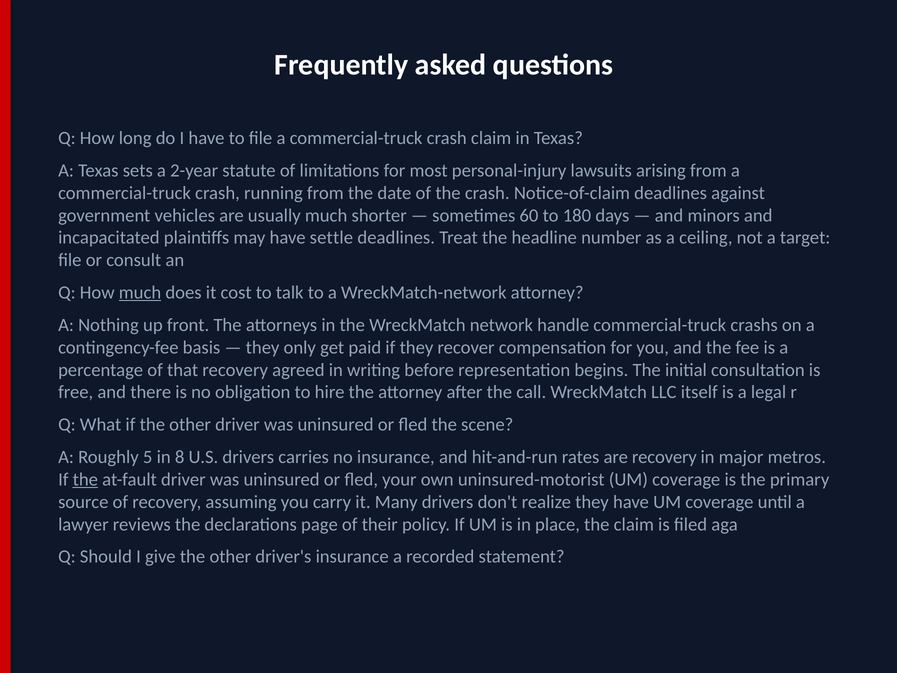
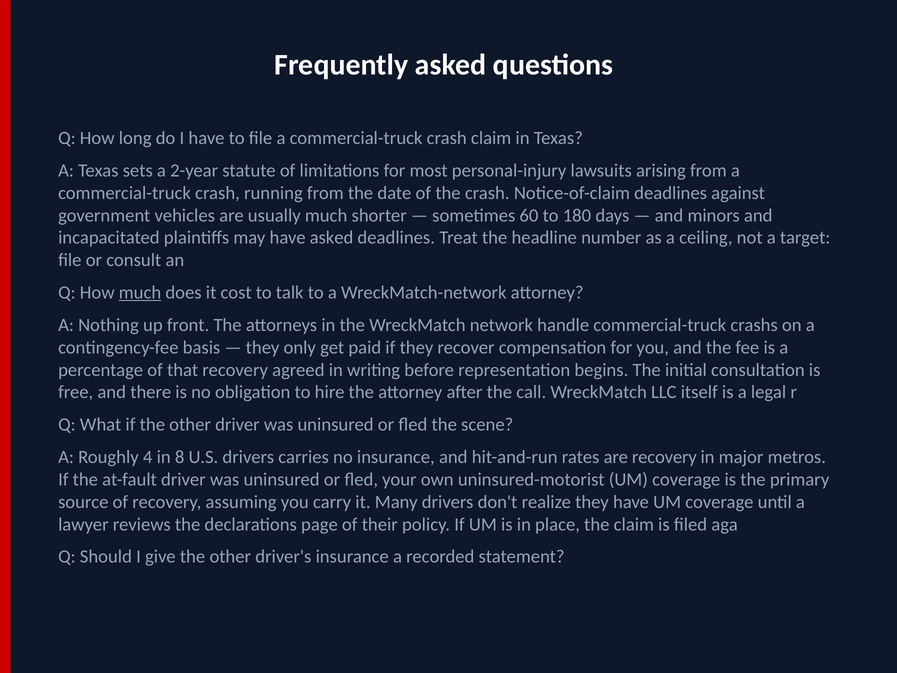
have settle: settle -> asked (332, 238)
5: 5 -> 4 (148, 457)
the underline: present -> none (85, 479)
